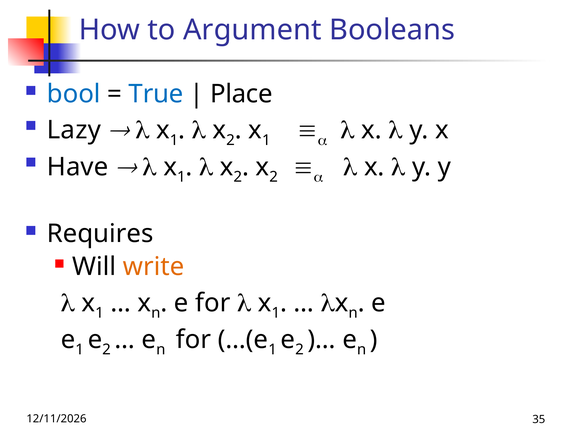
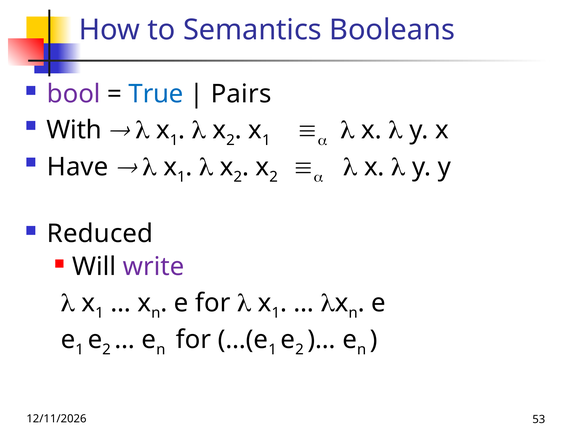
Argument: Argument -> Semantics (252, 30)
bool colour: blue -> purple (74, 94)
Place: Place -> Pairs (241, 94)
Lazy: Lazy -> With (74, 130)
Requires: Requires -> Reduced (100, 234)
write colour: orange -> purple (154, 267)
35: 35 -> 53 (539, 419)
